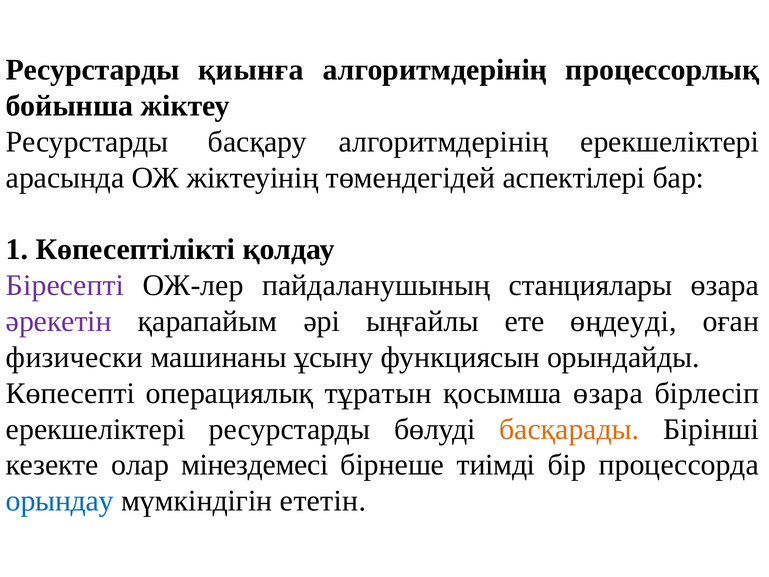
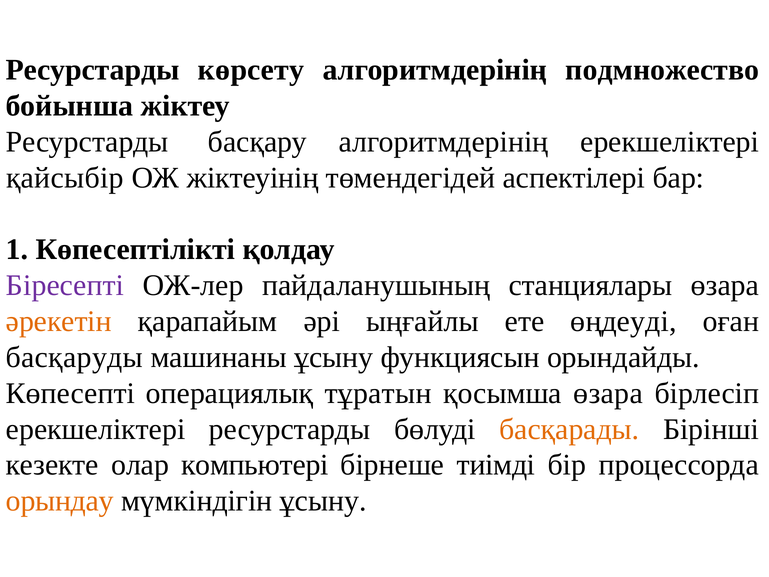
қиынға: қиынға -> көрсету (251, 70)
процессорлық: процессорлық -> подмножество (662, 70)
арасында: арасында -> қайсыбір (65, 178)
әрекетін colour: purple -> orange (59, 321)
физически: физически -> басқаруды (74, 357)
мінездемесі: мінездемесі -> компьютері (255, 465)
орындау colour: blue -> orange (60, 501)
мүмкіндігін ететін: ететін -> ұсыну (323, 501)
